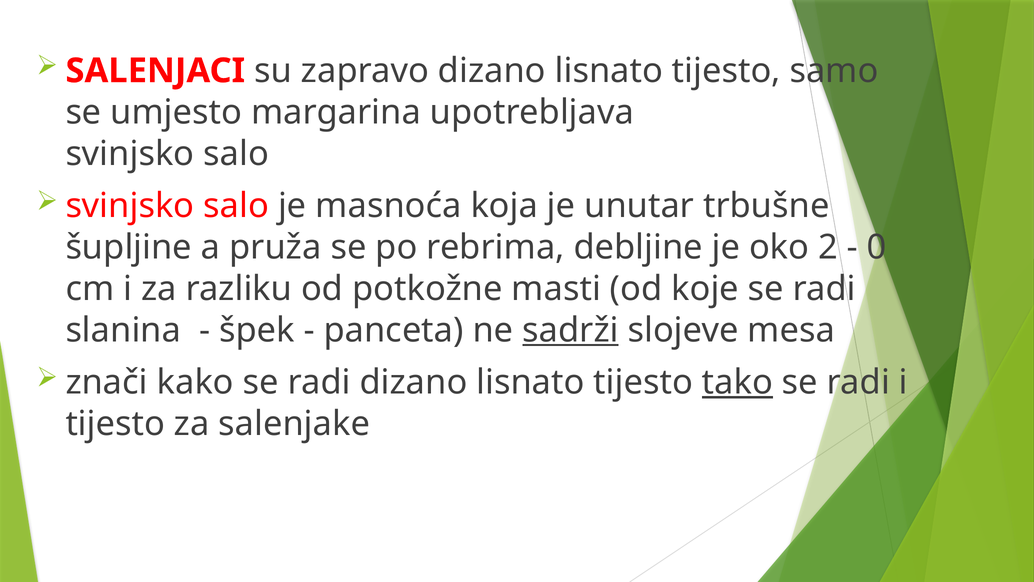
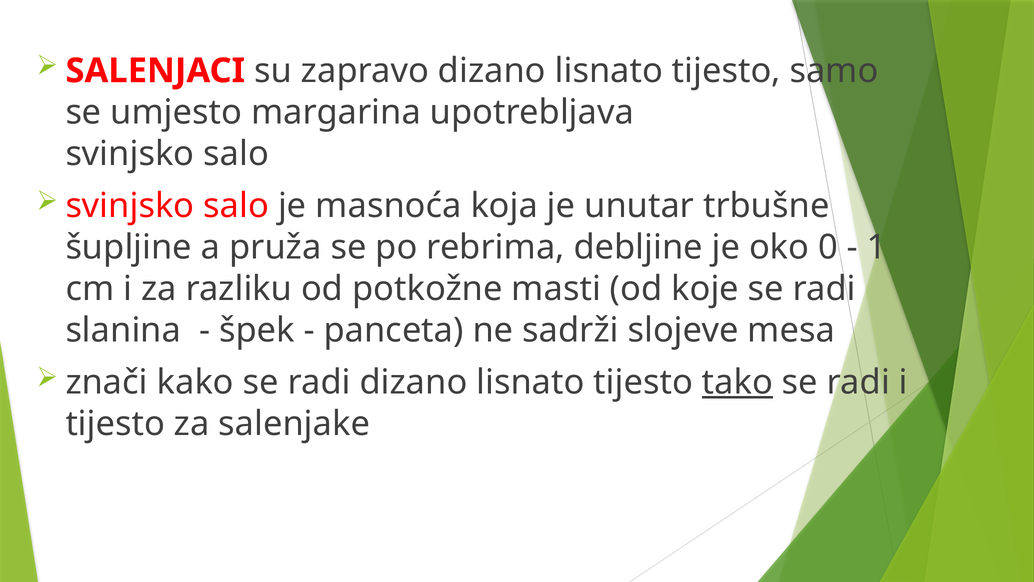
2: 2 -> 0 (828, 247)
0: 0 -> 1 (877, 247)
sadrži underline: present -> none (571, 330)
